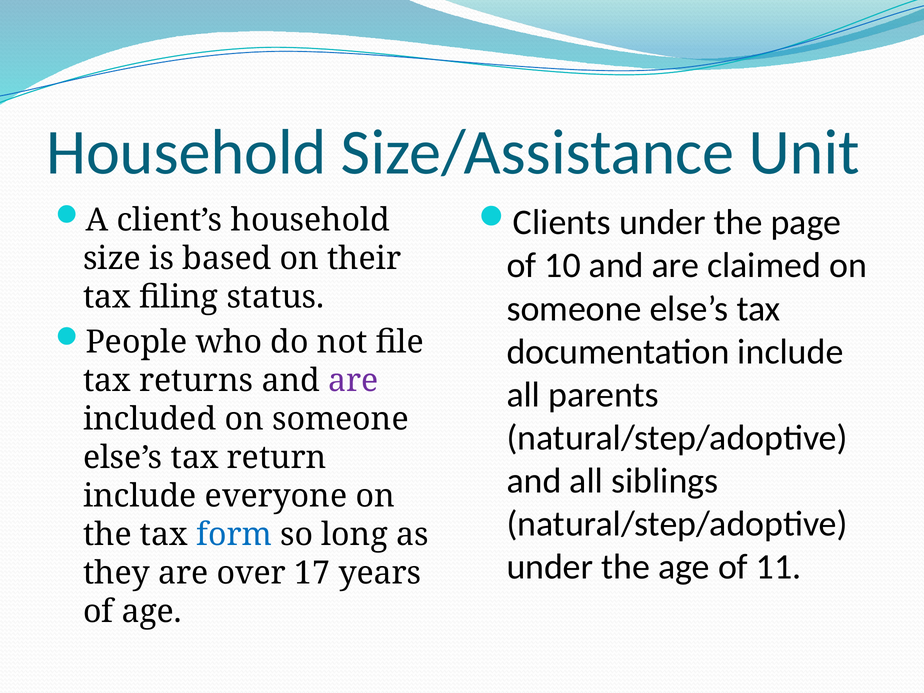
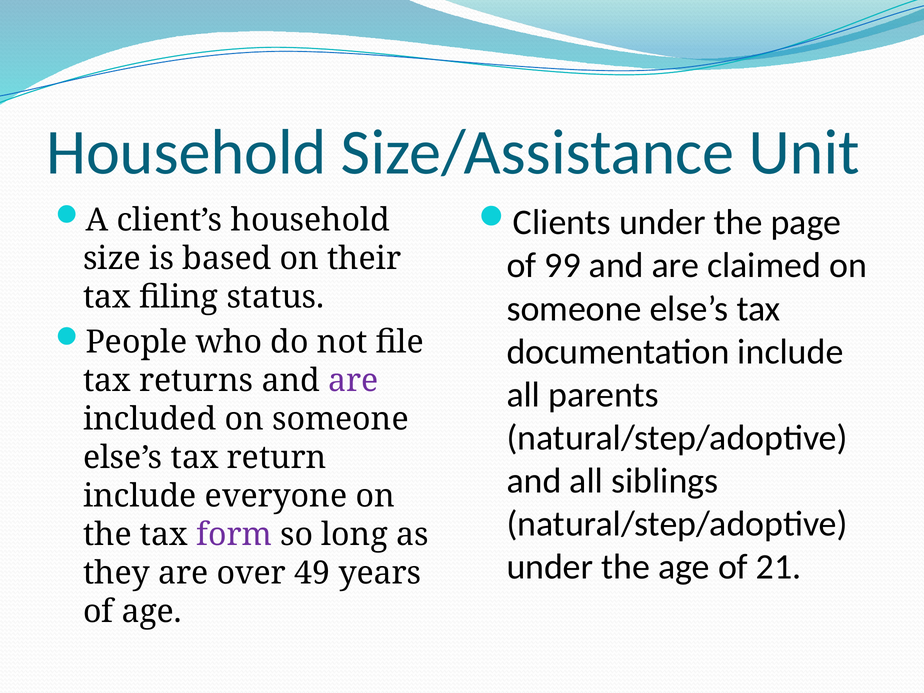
10: 10 -> 99 (563, 266)
form colour: blue -> purple (234, 535)
11: 11 -> 21 (779, 567)
17: 17 -> 49 (312, 573)
